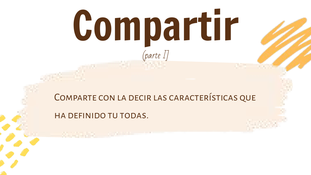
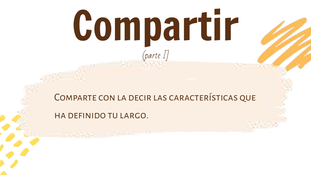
todas: todas -> largo (134, 115)
